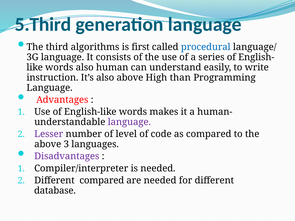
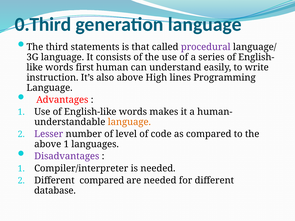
5.Third: 5.Third -> 0.Third (43, 24)
algorithms: algorithms -> statements (95, 47)
first: first -> that (140, 47)
procedural colour: blue -> purple (206, 47)
words also: also -> first (85, 67)
than: than -> lines (180, 78)
language colour: purple -> orange (129, 122)
above 3: 3 -> 1 (66, 144)
